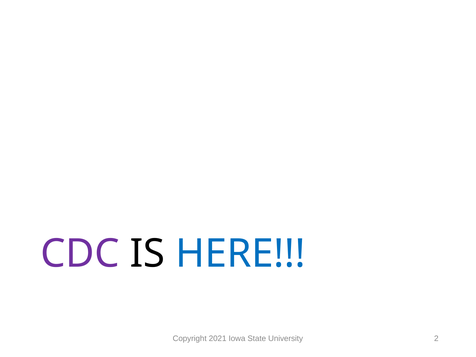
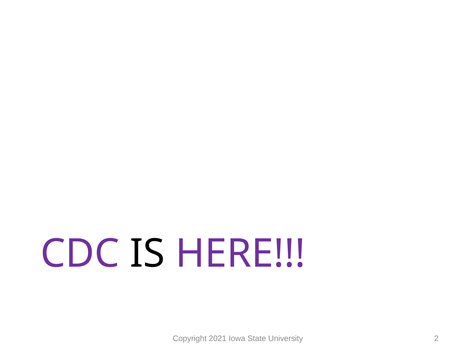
HERE colour: blue -> purple (240, 254)
